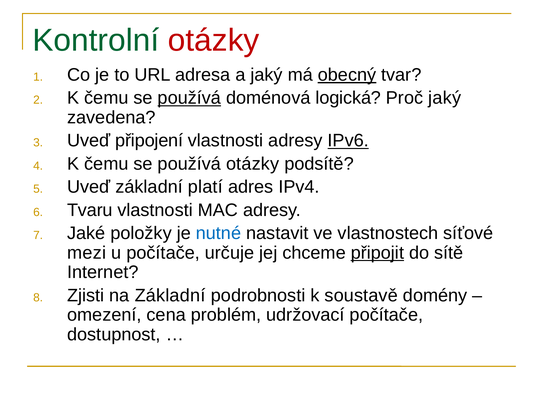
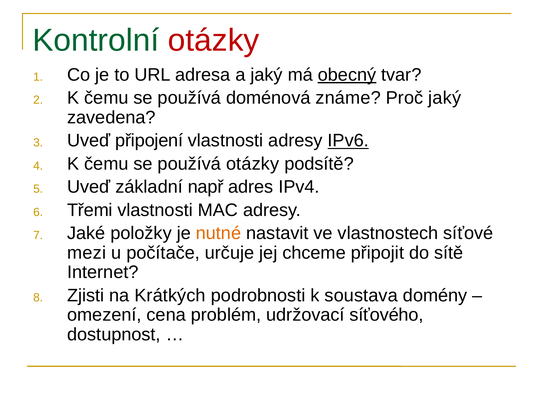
používá underline: present -> none (189, 98)
logická: logická -> známe (348, 98)
platí: platí -> např (206, 187)
Tvaru: Tvaru -> Třemi (90, 210)
nutné colour: blue -> orange (218, 233)
připojit underline: present -> none (377, 253)
na Základní: Základní -> Krátkých (170, 296)
soustavě: soustavě -> soustava (361, 296)
udržovací počítače: počítače -> síťového (386, 315)
